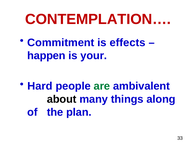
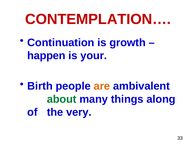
Commitment: Commitment -> Continuation (61, 43)
effects: effects -> growth (128, 43)
Hard: Hard -> Birth (40, 86)
are colour: green -> orange (102, 86)
about colour: black -> green (62, 99)
plan: plan -> very (79, 112)
